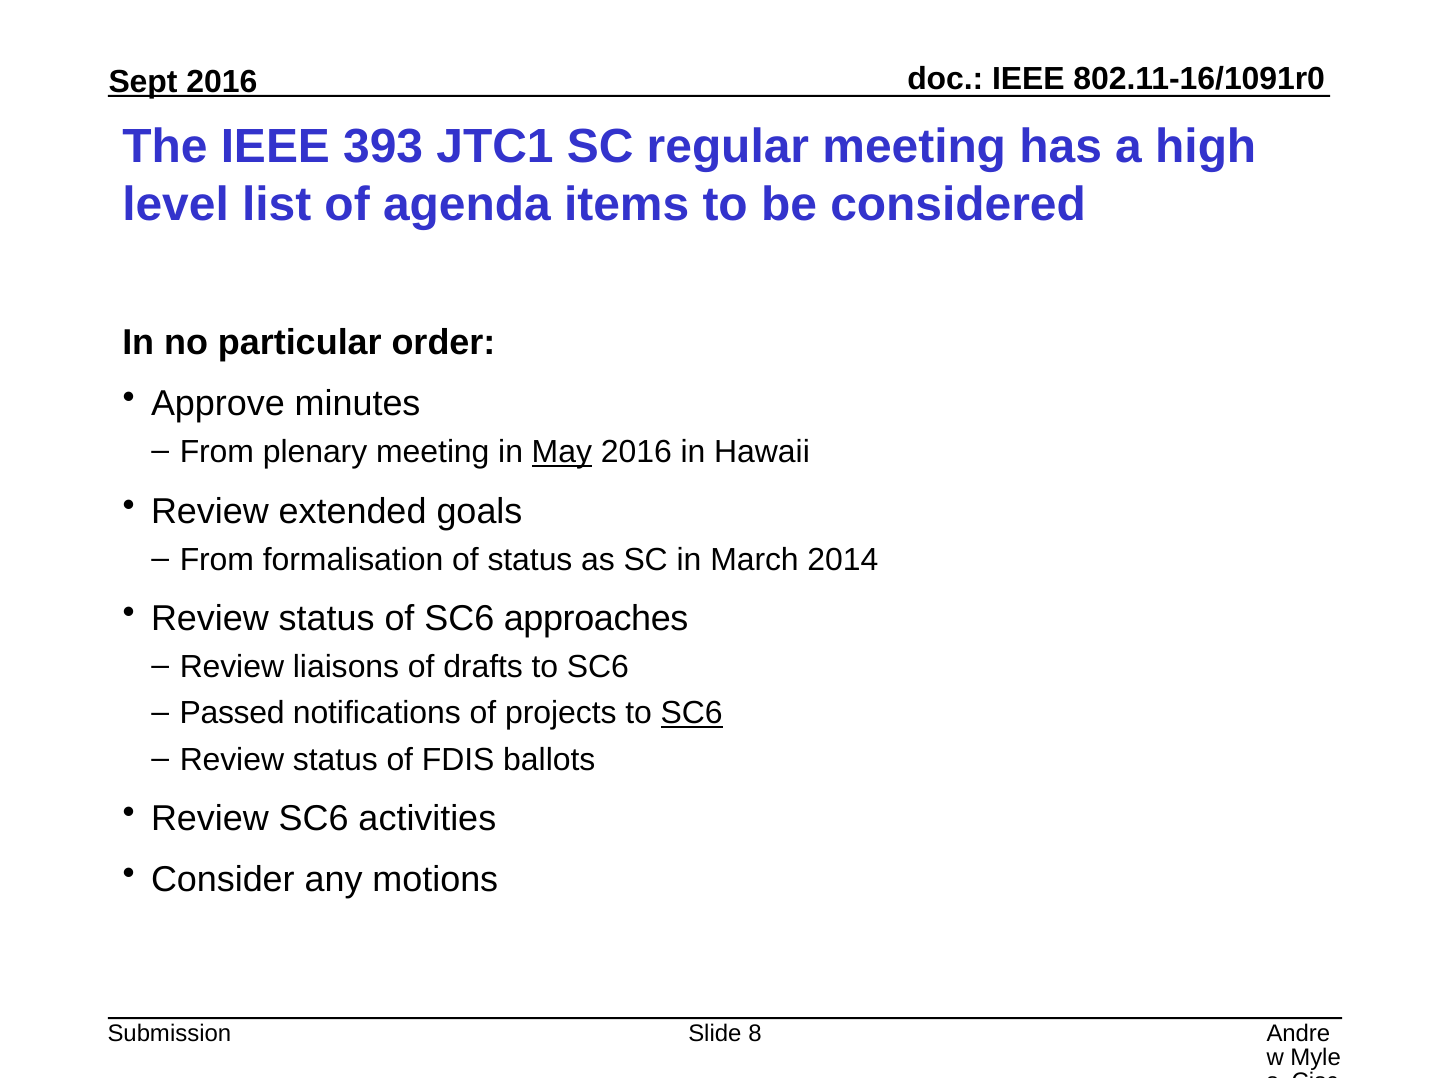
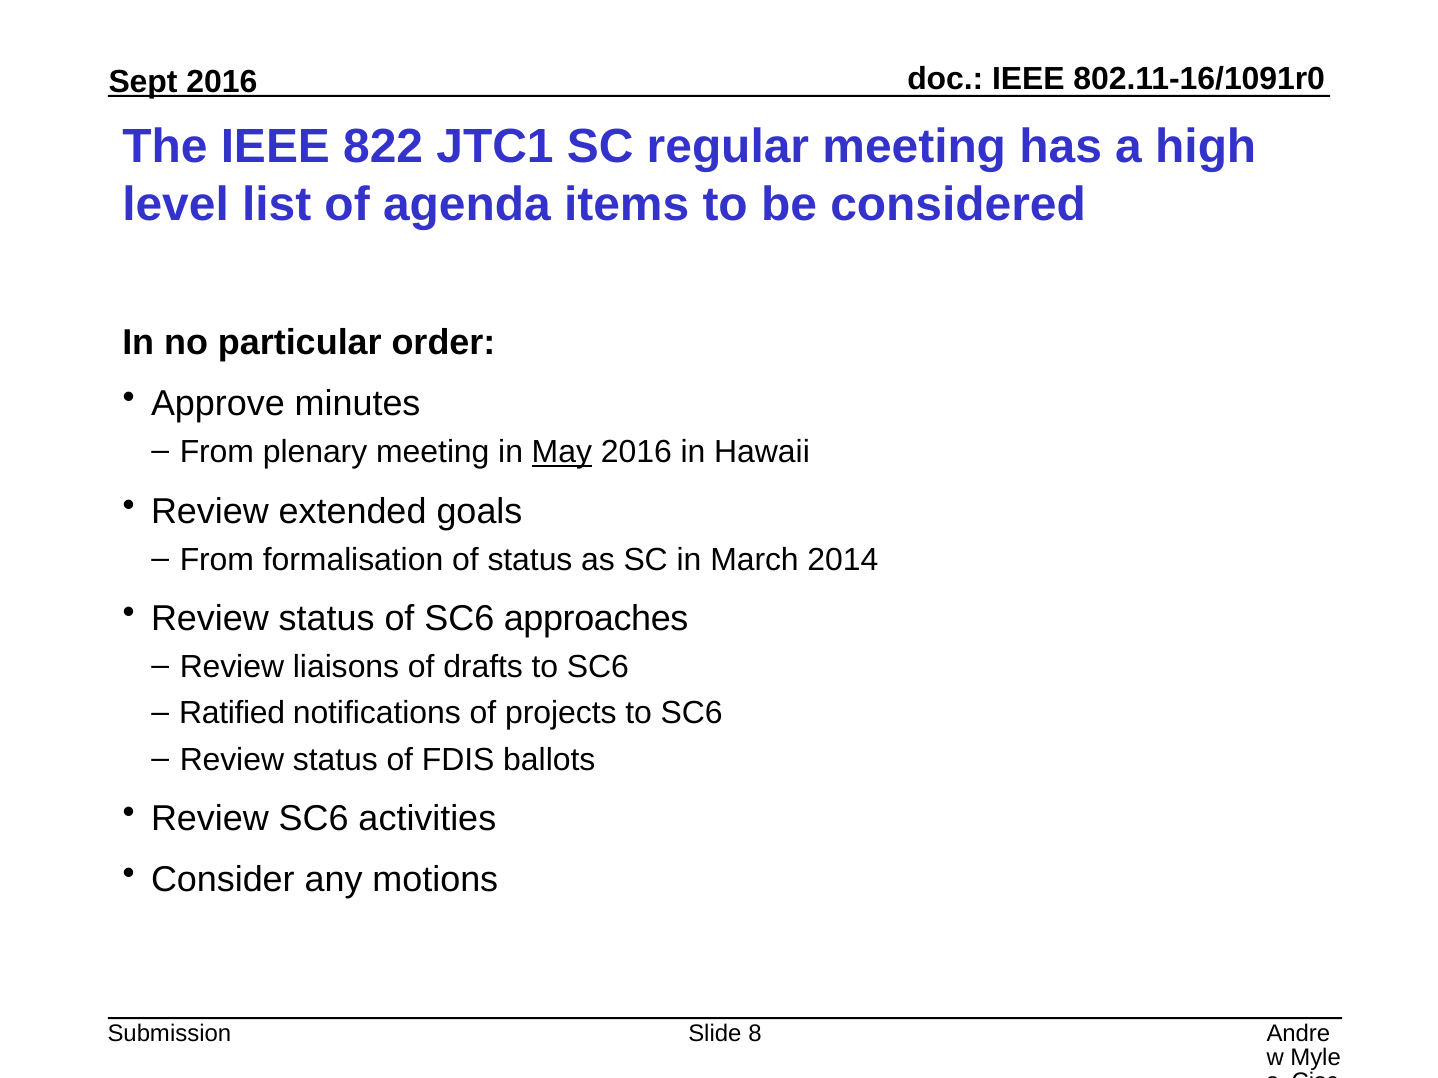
393: 393 -> 822 (383, 147)
Passed: Passed -> Ratified (232, 714)
SC6 underline: present -> none (692, 714)
